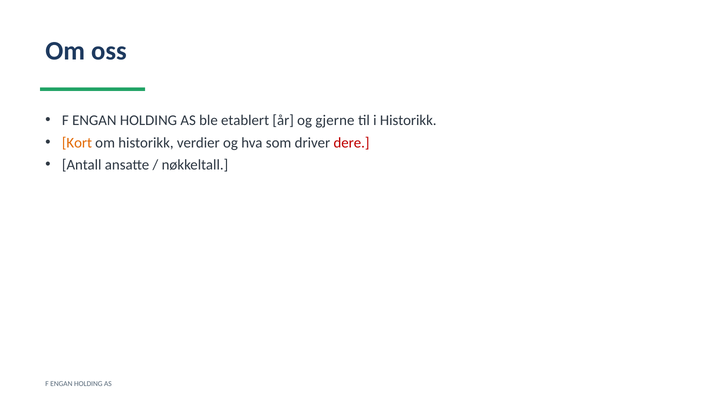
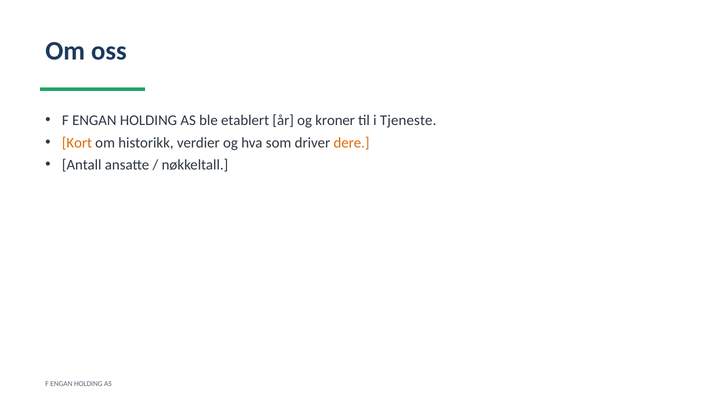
gjerne: gjerne -> kroner (335, 121)
i Historikk: Historikk -> Tjeneste (408, 121)
dere colour: red -> orange (351, 143)
